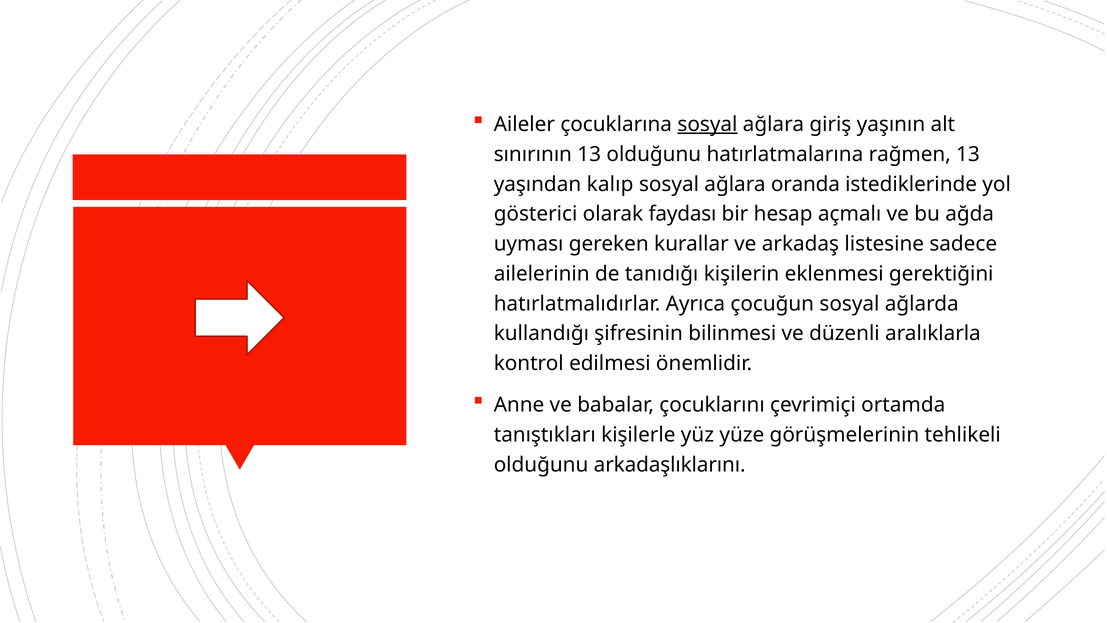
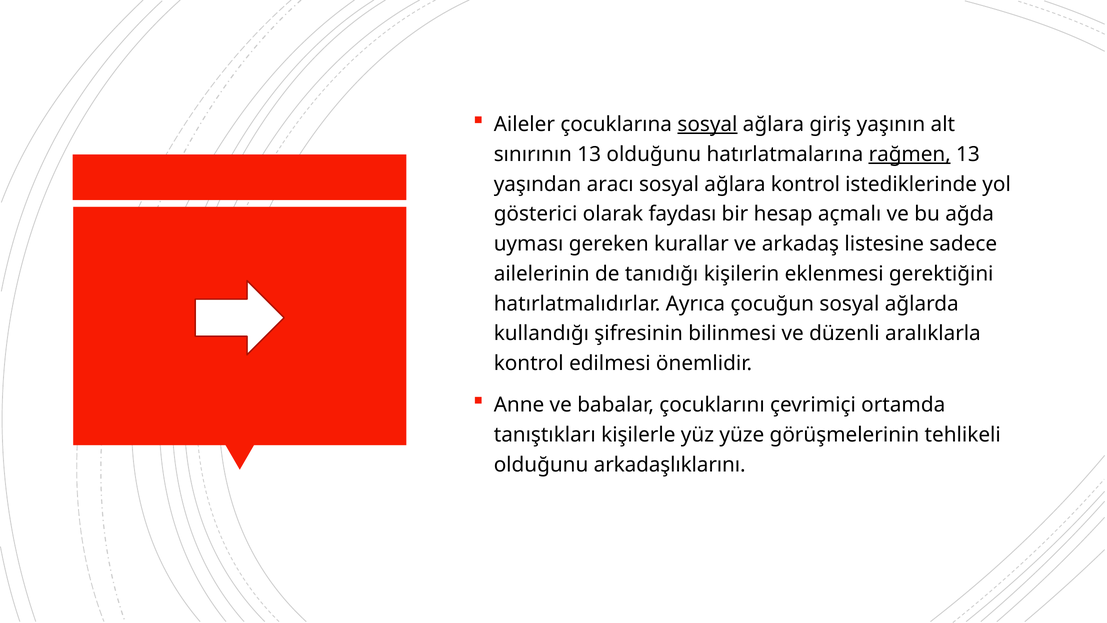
rağmen underline: none -> present (910, 154)
kalıp: kalıp -> aracı (610, 184)
ağlara oranda: oranda -> kontrol (805, 184)
